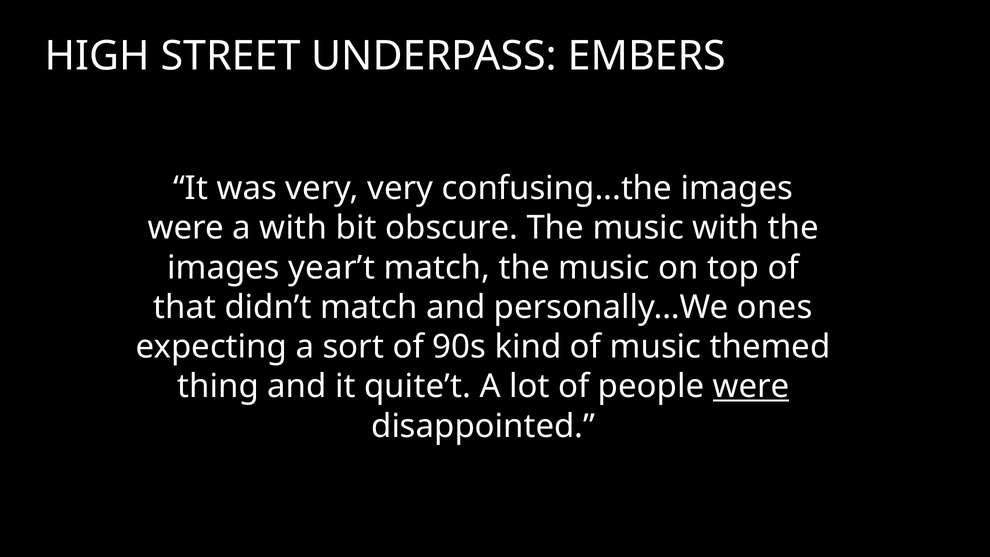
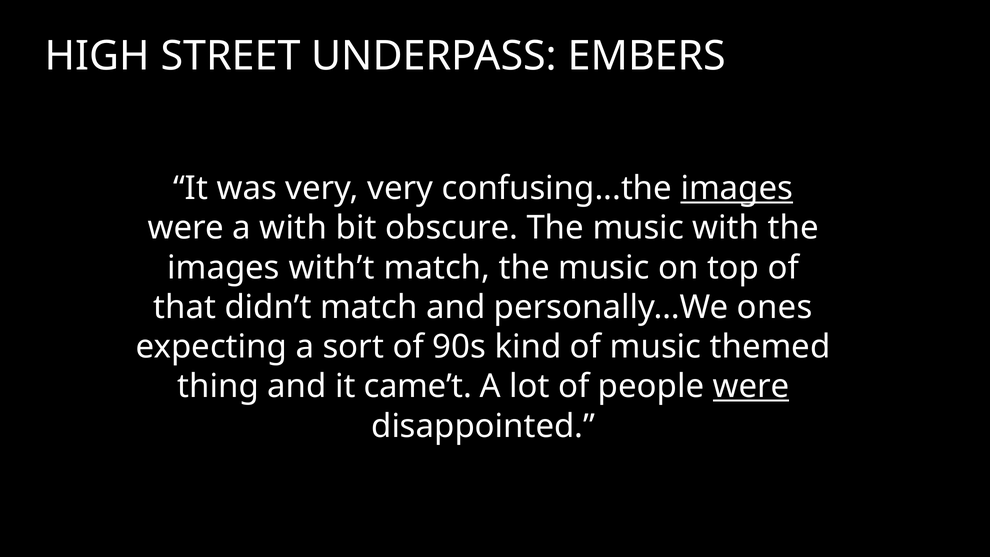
images underline: none -> present (737, 188)
year’t: year’t -> with’t (332, 268)
quite’t: quite’t -> came’t (418, 386)
